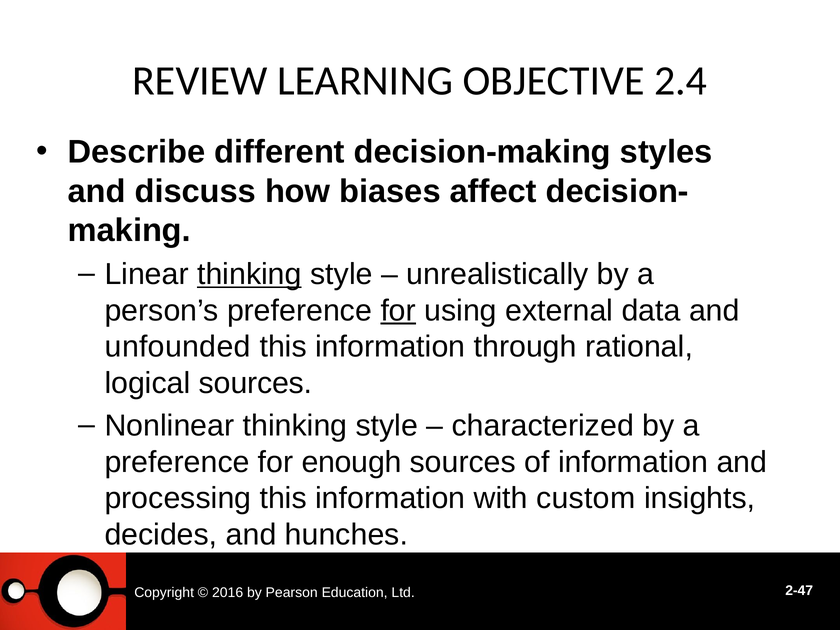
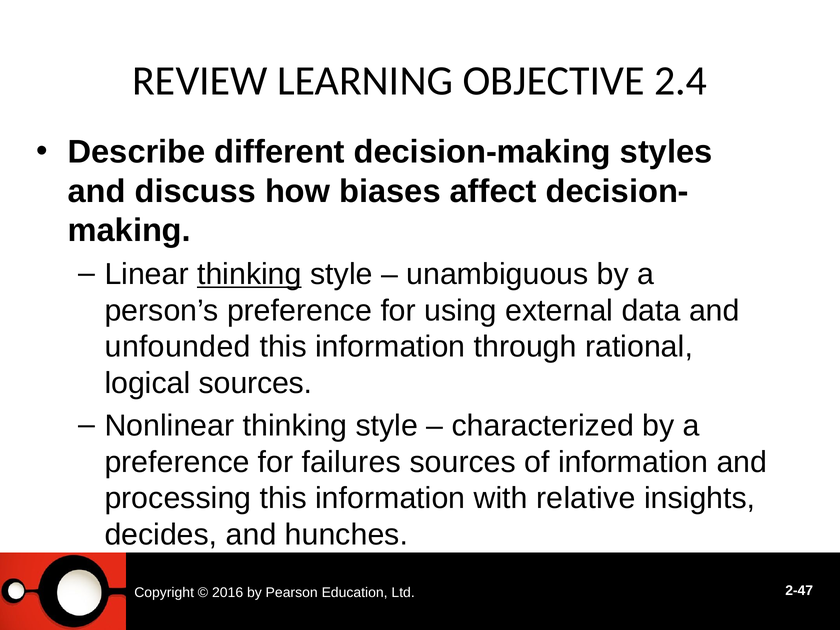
unrealistically: unrealistically -> unambiguous (497, 274)
for underline: present -> none (398, 311)
enough: enough -> failures (351, 462)
custom: custom -> relative (586, 498)
